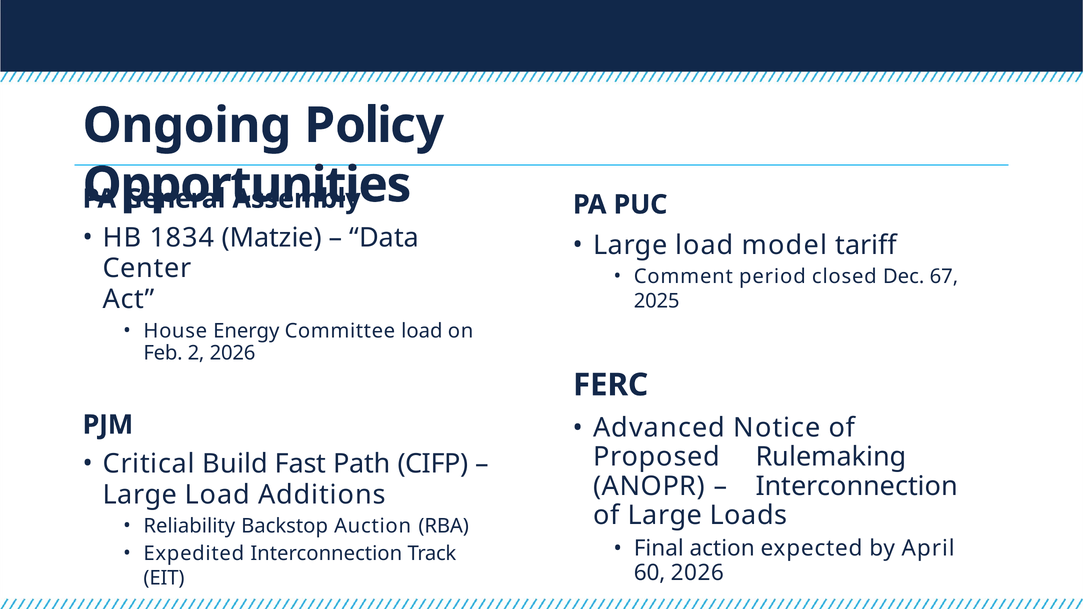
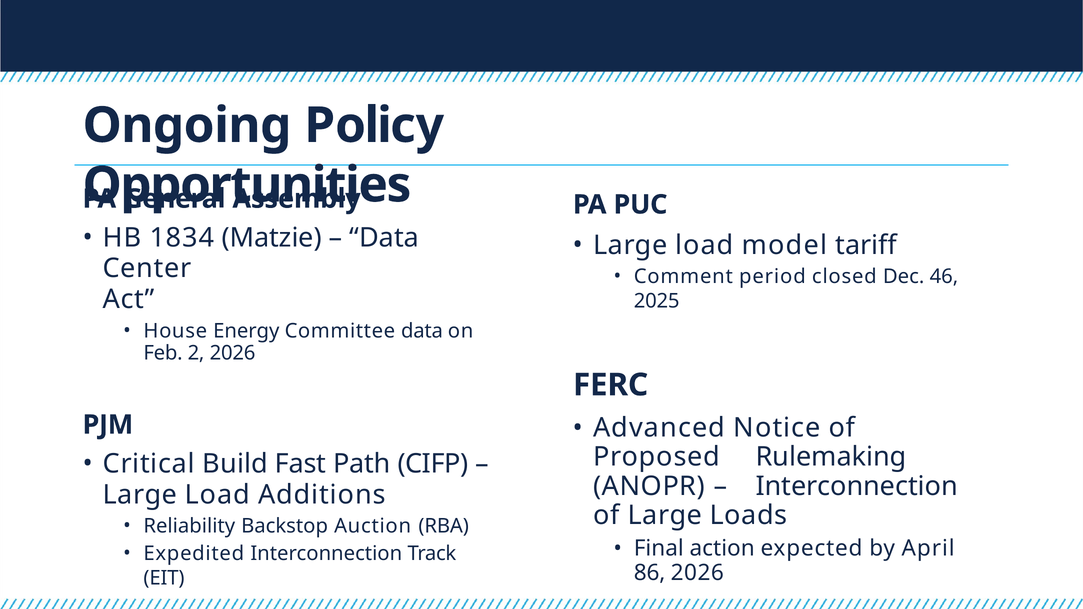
67: 67 -> 46 (944, 277)
Committee load: load -> data (422, 331)
60: 60 -> 86 (650, 573)
